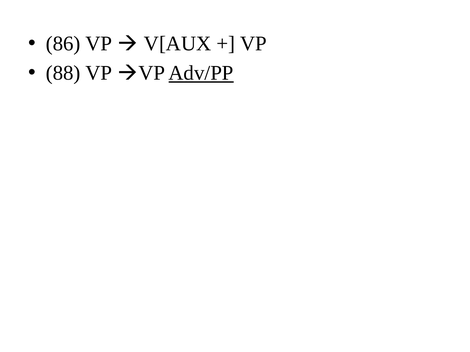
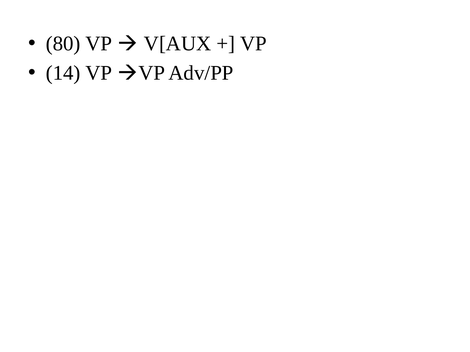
86: 86 -> 80 (63, 44)
88: 88 -> 14 (63, 73)
Adv/PP underline: present -> none (201, 73)
